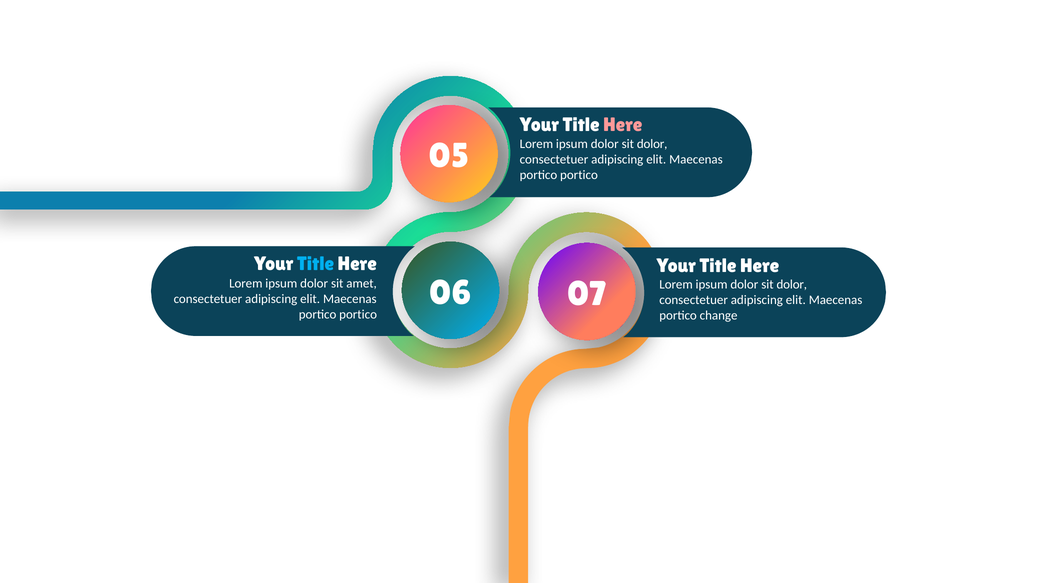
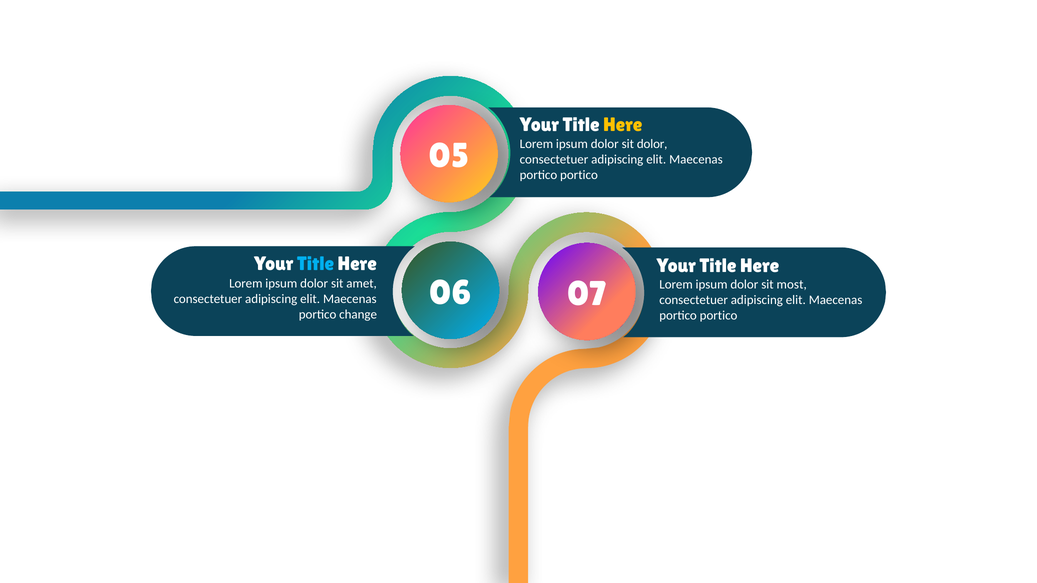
Here colour: pink -> yellow (623, 125)
dolor: dolor -> most (792, 285)
portico: portico -> change (358, 315)
change: change -> portico (719, 316)
